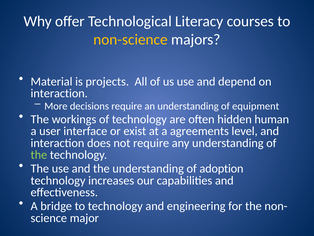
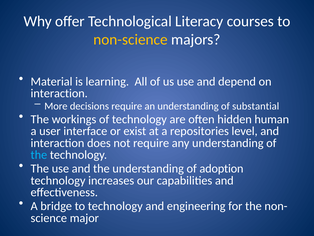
projects: projects -> learning (107, 82)
equipment: equipment -> substantial (256, 106)
agreements: agreements -> repositories (199, 131)
the colour: light green -> light blue (39, 154)
